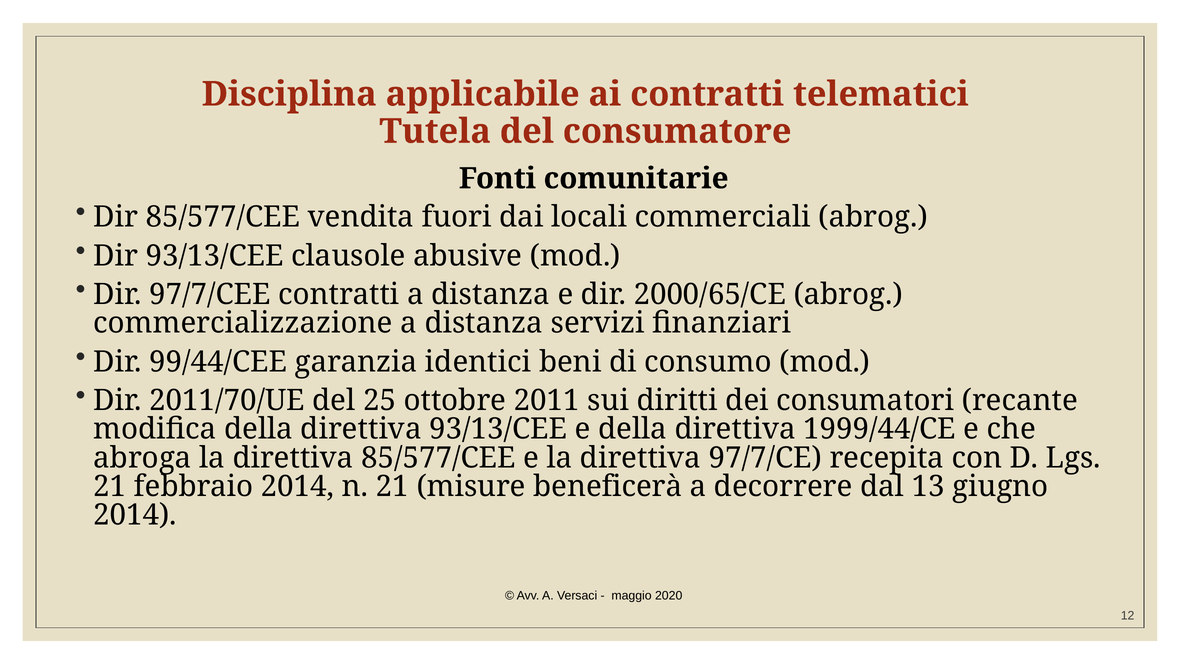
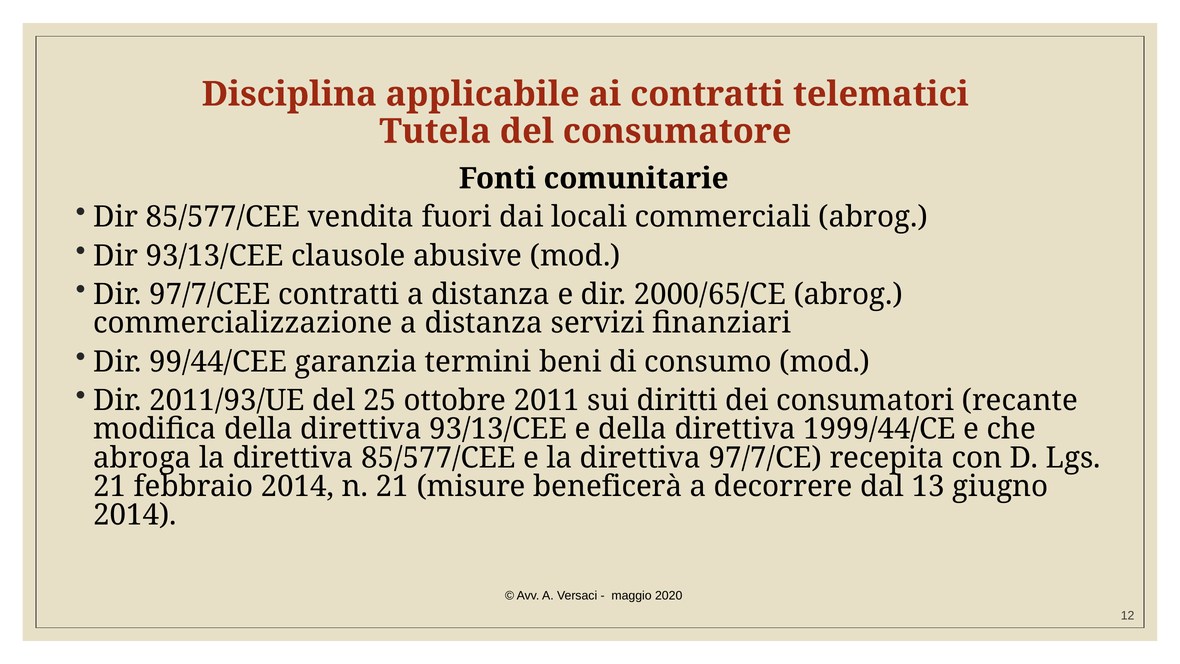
identici: identici -> termini (478, 362)
2011/70/UE: 2011/70/UE -> 2011/93/UE (227, 400)
